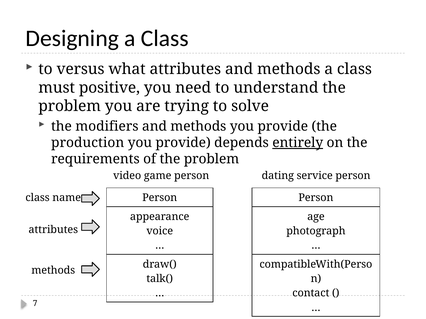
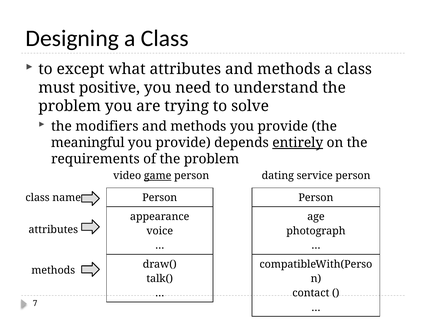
versus: versus -> except (81, 69)
production: production -> meaningful (88, 143)
game underline: none -> present (158, 176)
